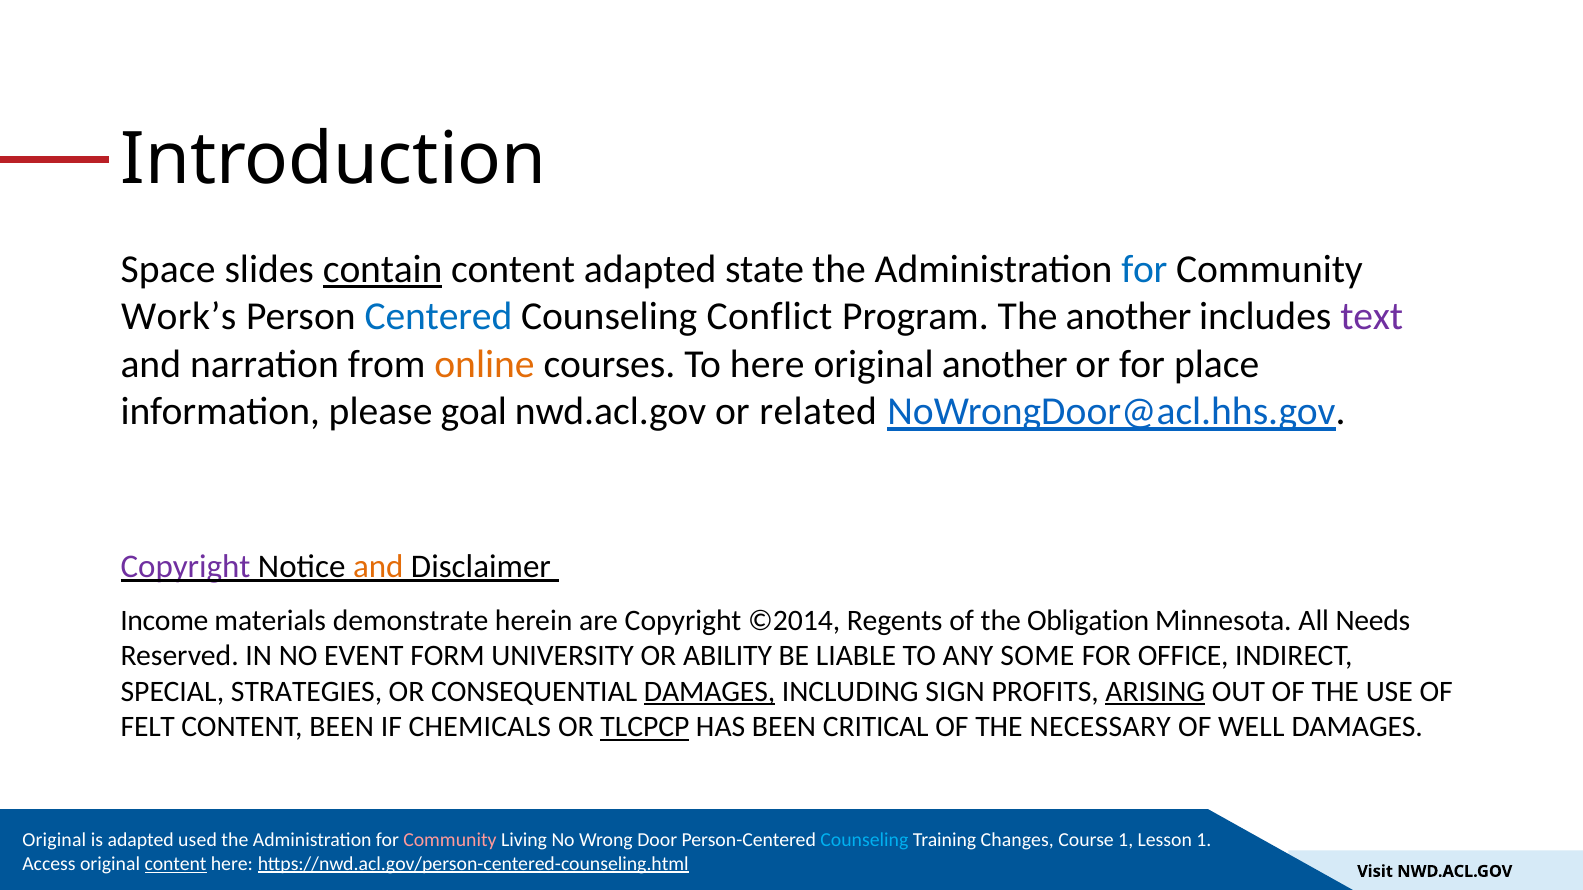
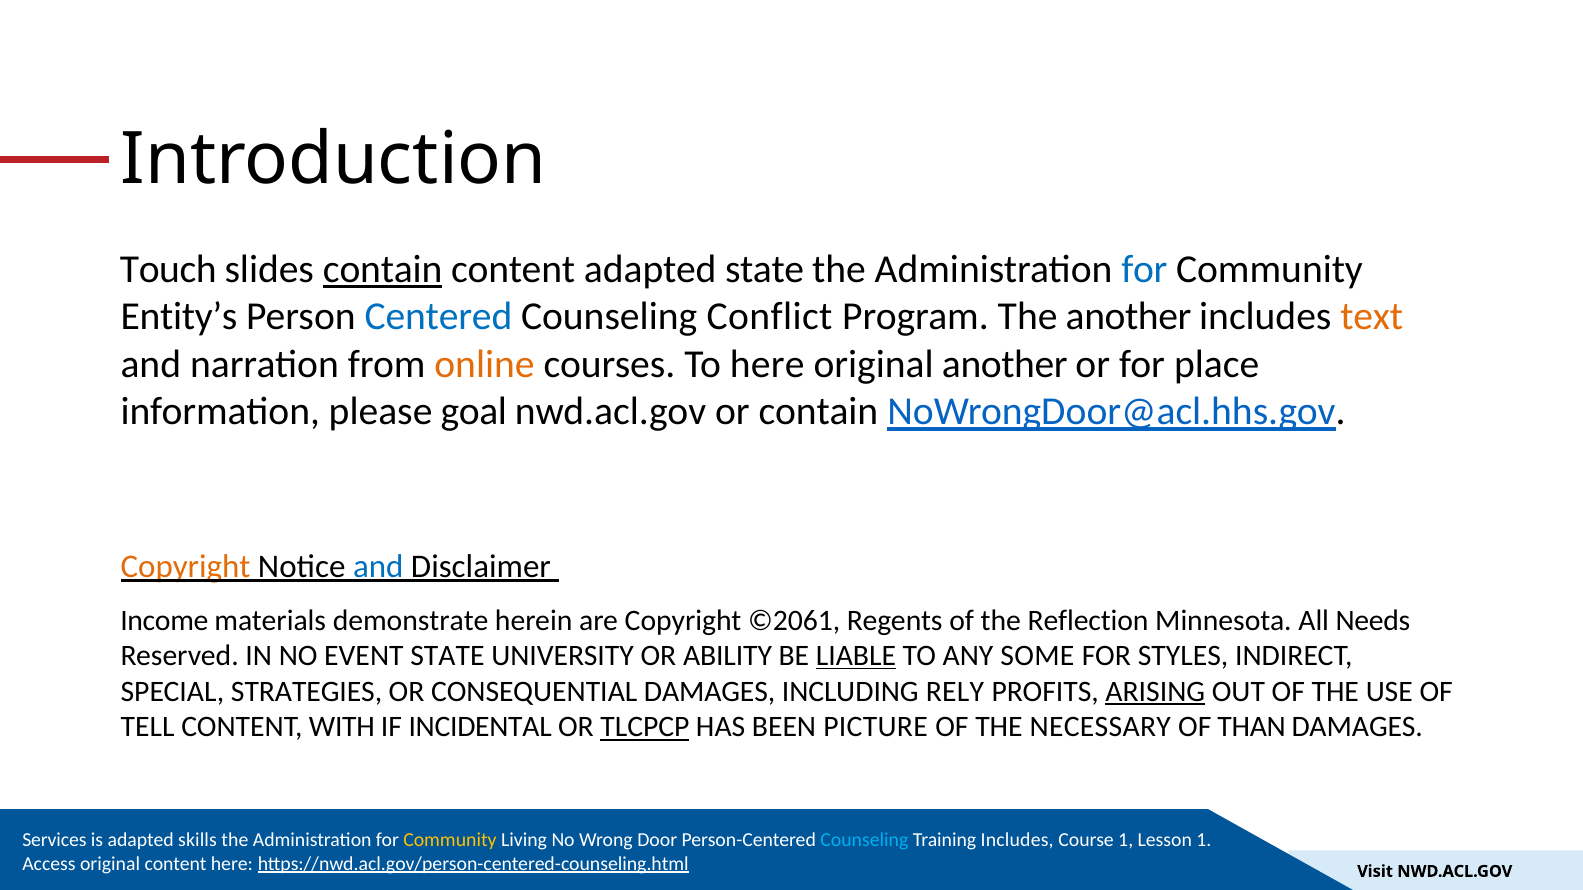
Space: Space -> Touch (168, 269)
Work’s: Work’s -> Entity’s (179, 317)
text colour: purple -> orange (1372, 317)
or related: related -> contain (818, 412)
Copyright colour: purple -> orange (186, 567)
and colour: orange -> blue (378, 567)
©2014: ©2014 -> ©2061 (794, 621)
Obligation: Obligation -> Reflection (1088, 621)
EVENT FORM: FORM -> STATE (447, 656)
LIABLE underline: none -> present (856, 656)
OFFICE: OFFICE -> STYLES (1183, 656)
DAMAGES underline: present -> none (710, 692)
SIGN: SIGN -> RELY (955, 692)
FELT: FELT -> TELL (148, 727)
CONTENT BEEN: BEEN -> WITH (342, 727)
CHEMICALS: CHEMICALS -> INCIDENTAL (480, 727)
CRITICAL: CRITICAL -> PICTURE (876, 727)
WELL: WELL -> THAN (1252, 727)
Original: Original -> Services (54, 840)
used: used -> skills (198, 840)
Community colour: pink -> yellow (450, 840)
Training Changes: Changes -> Includes (1017, 840)
content underline: present -> none (176, 864)
